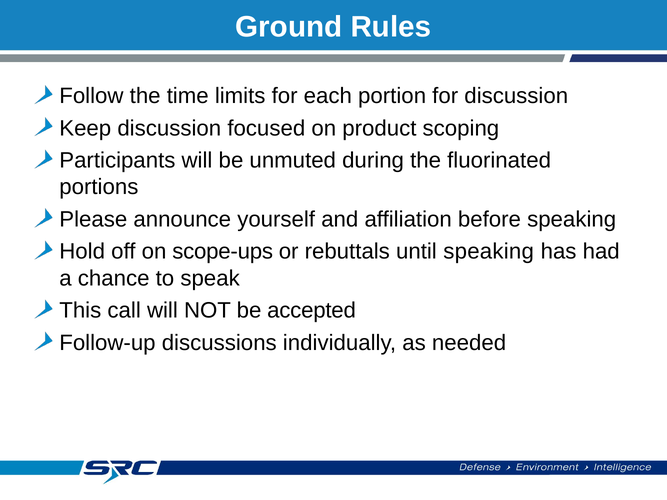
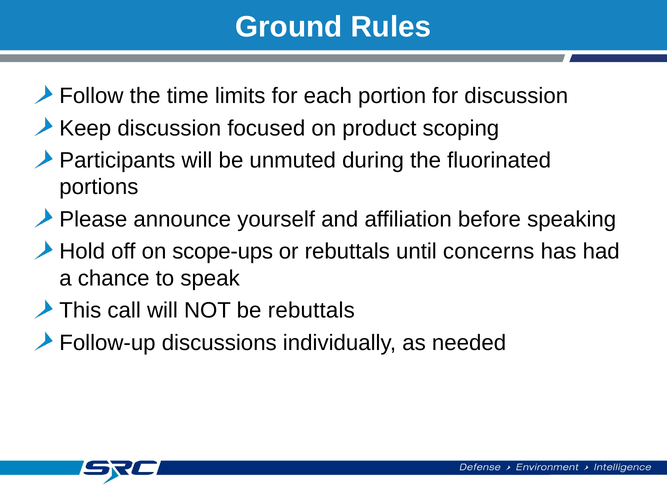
until speaking: speaking -> concerns (489, 252)
be accepted: accepted -> rebuttals (311, 311)
